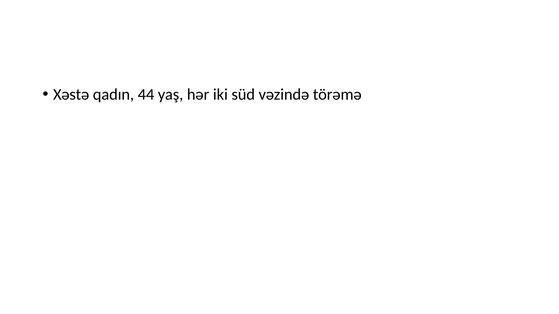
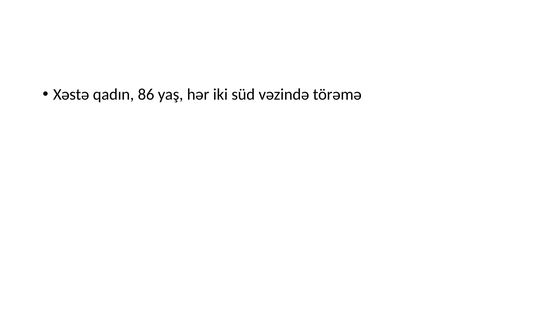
44: 44 -> 86 (146, 95)
